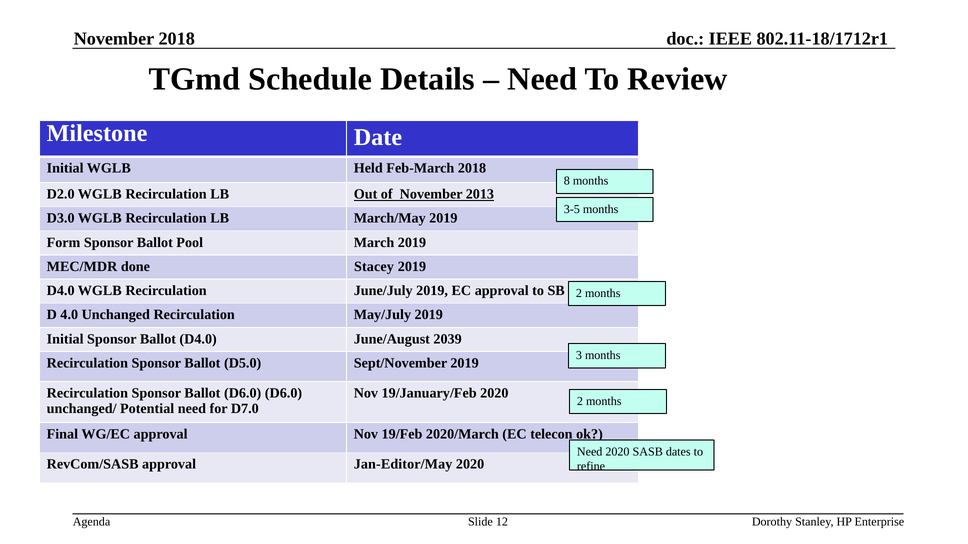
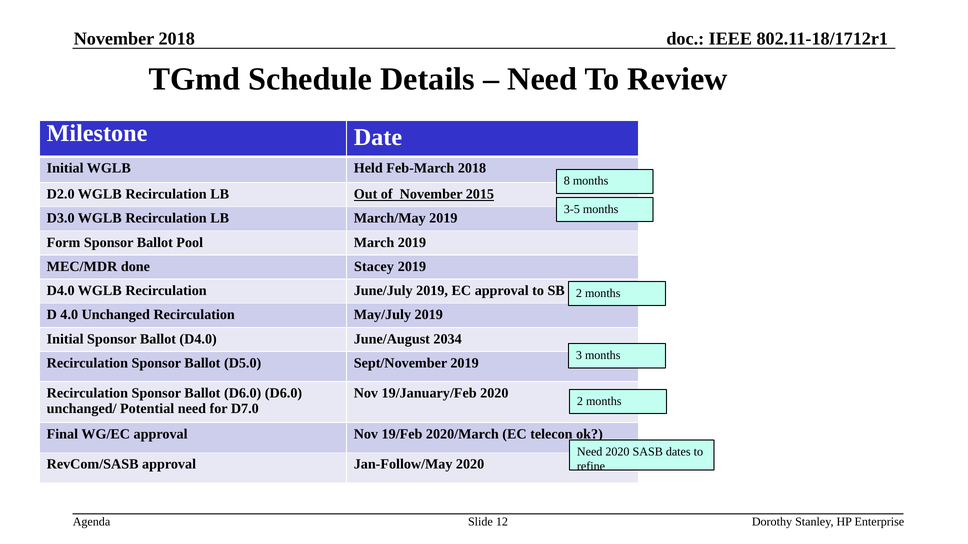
2013: 2013 -> 2015 (480, 194)
2039: 2039 -> 2034 (448, 339)
Jan-Editor/May: Jan-Editor/May -> Jan-Follow/May (403, 465)
